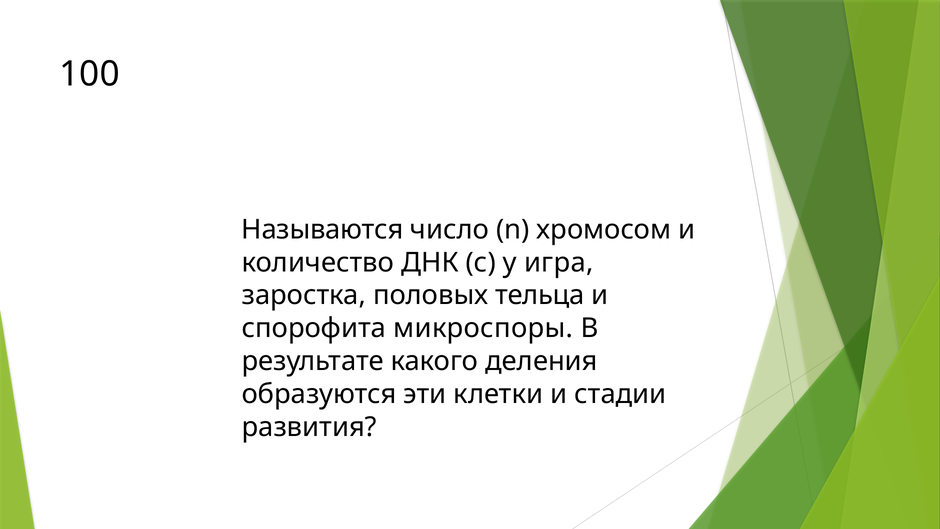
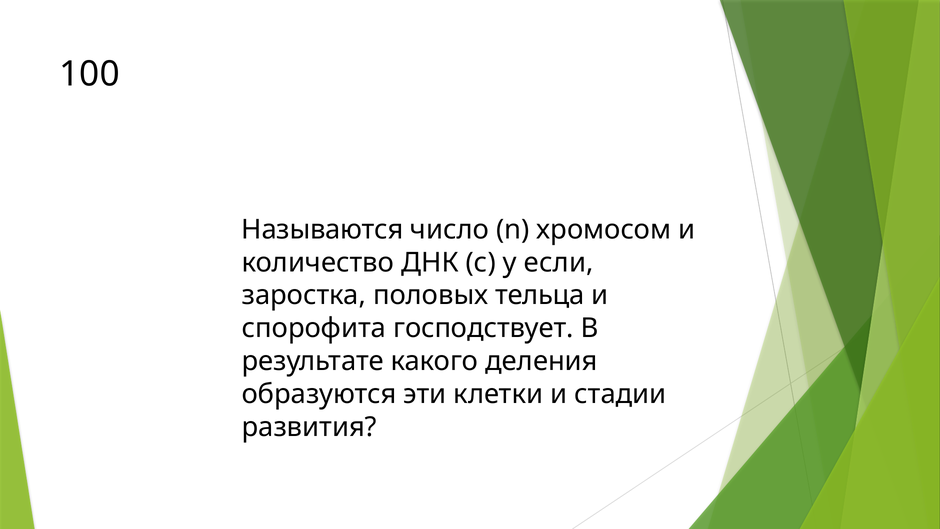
игра: игра -> если (559, 262)
микроспоры: микроспоры -> господствует (483, 328)
